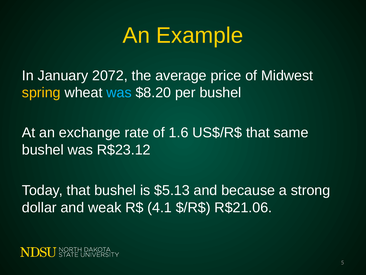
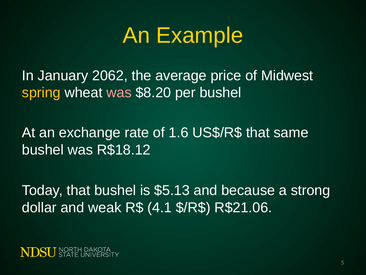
2072: 2072 -> 2062 (110, 75)
was colour: light blue -> pink (119, 93)
R$23.12: R$23.12 -> R$18.12 (124, 150)
